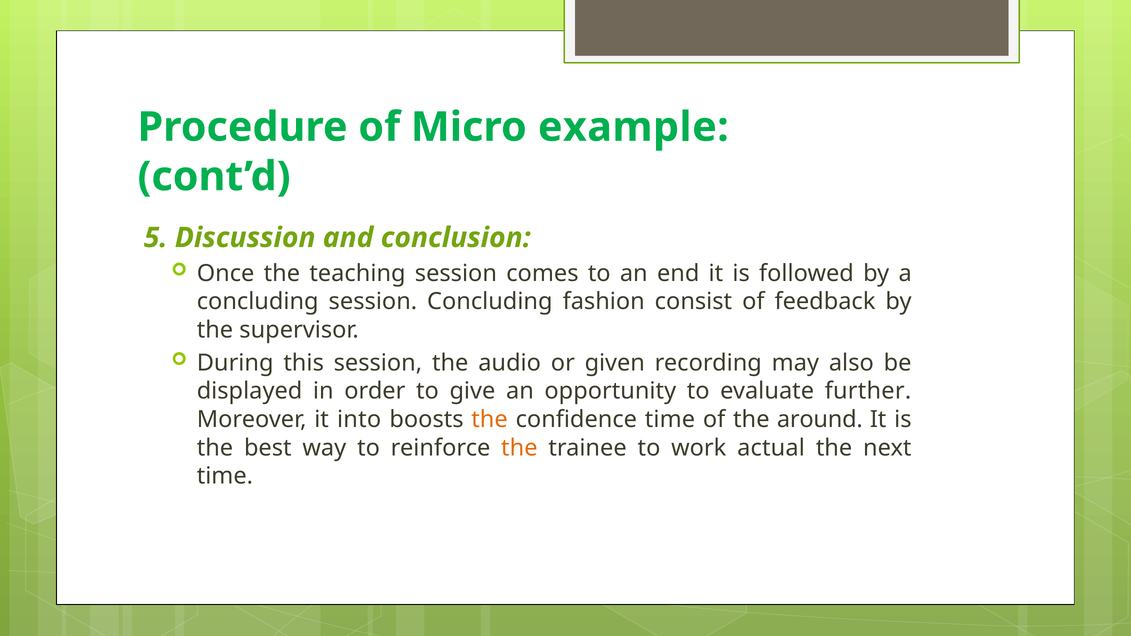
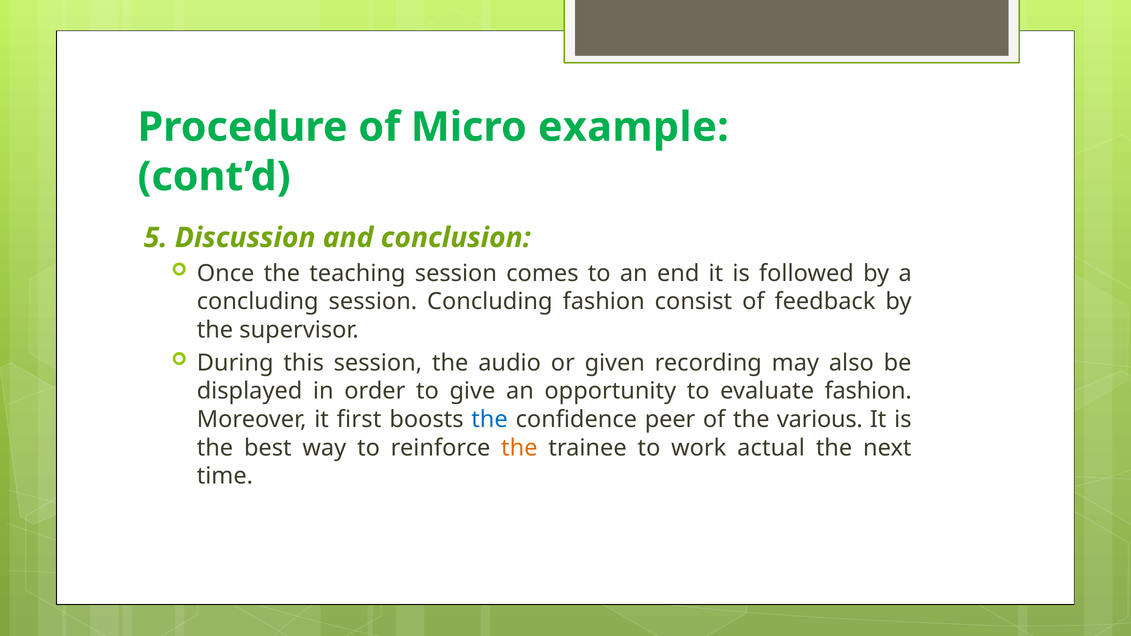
evaluate further: further -> fashion (868, 391)
into: into -> first (359, 420)
the colour: orange -> blue (490, 420)
confidence time: time -> peer (670, 420)
around: around -> various (820, 420)
